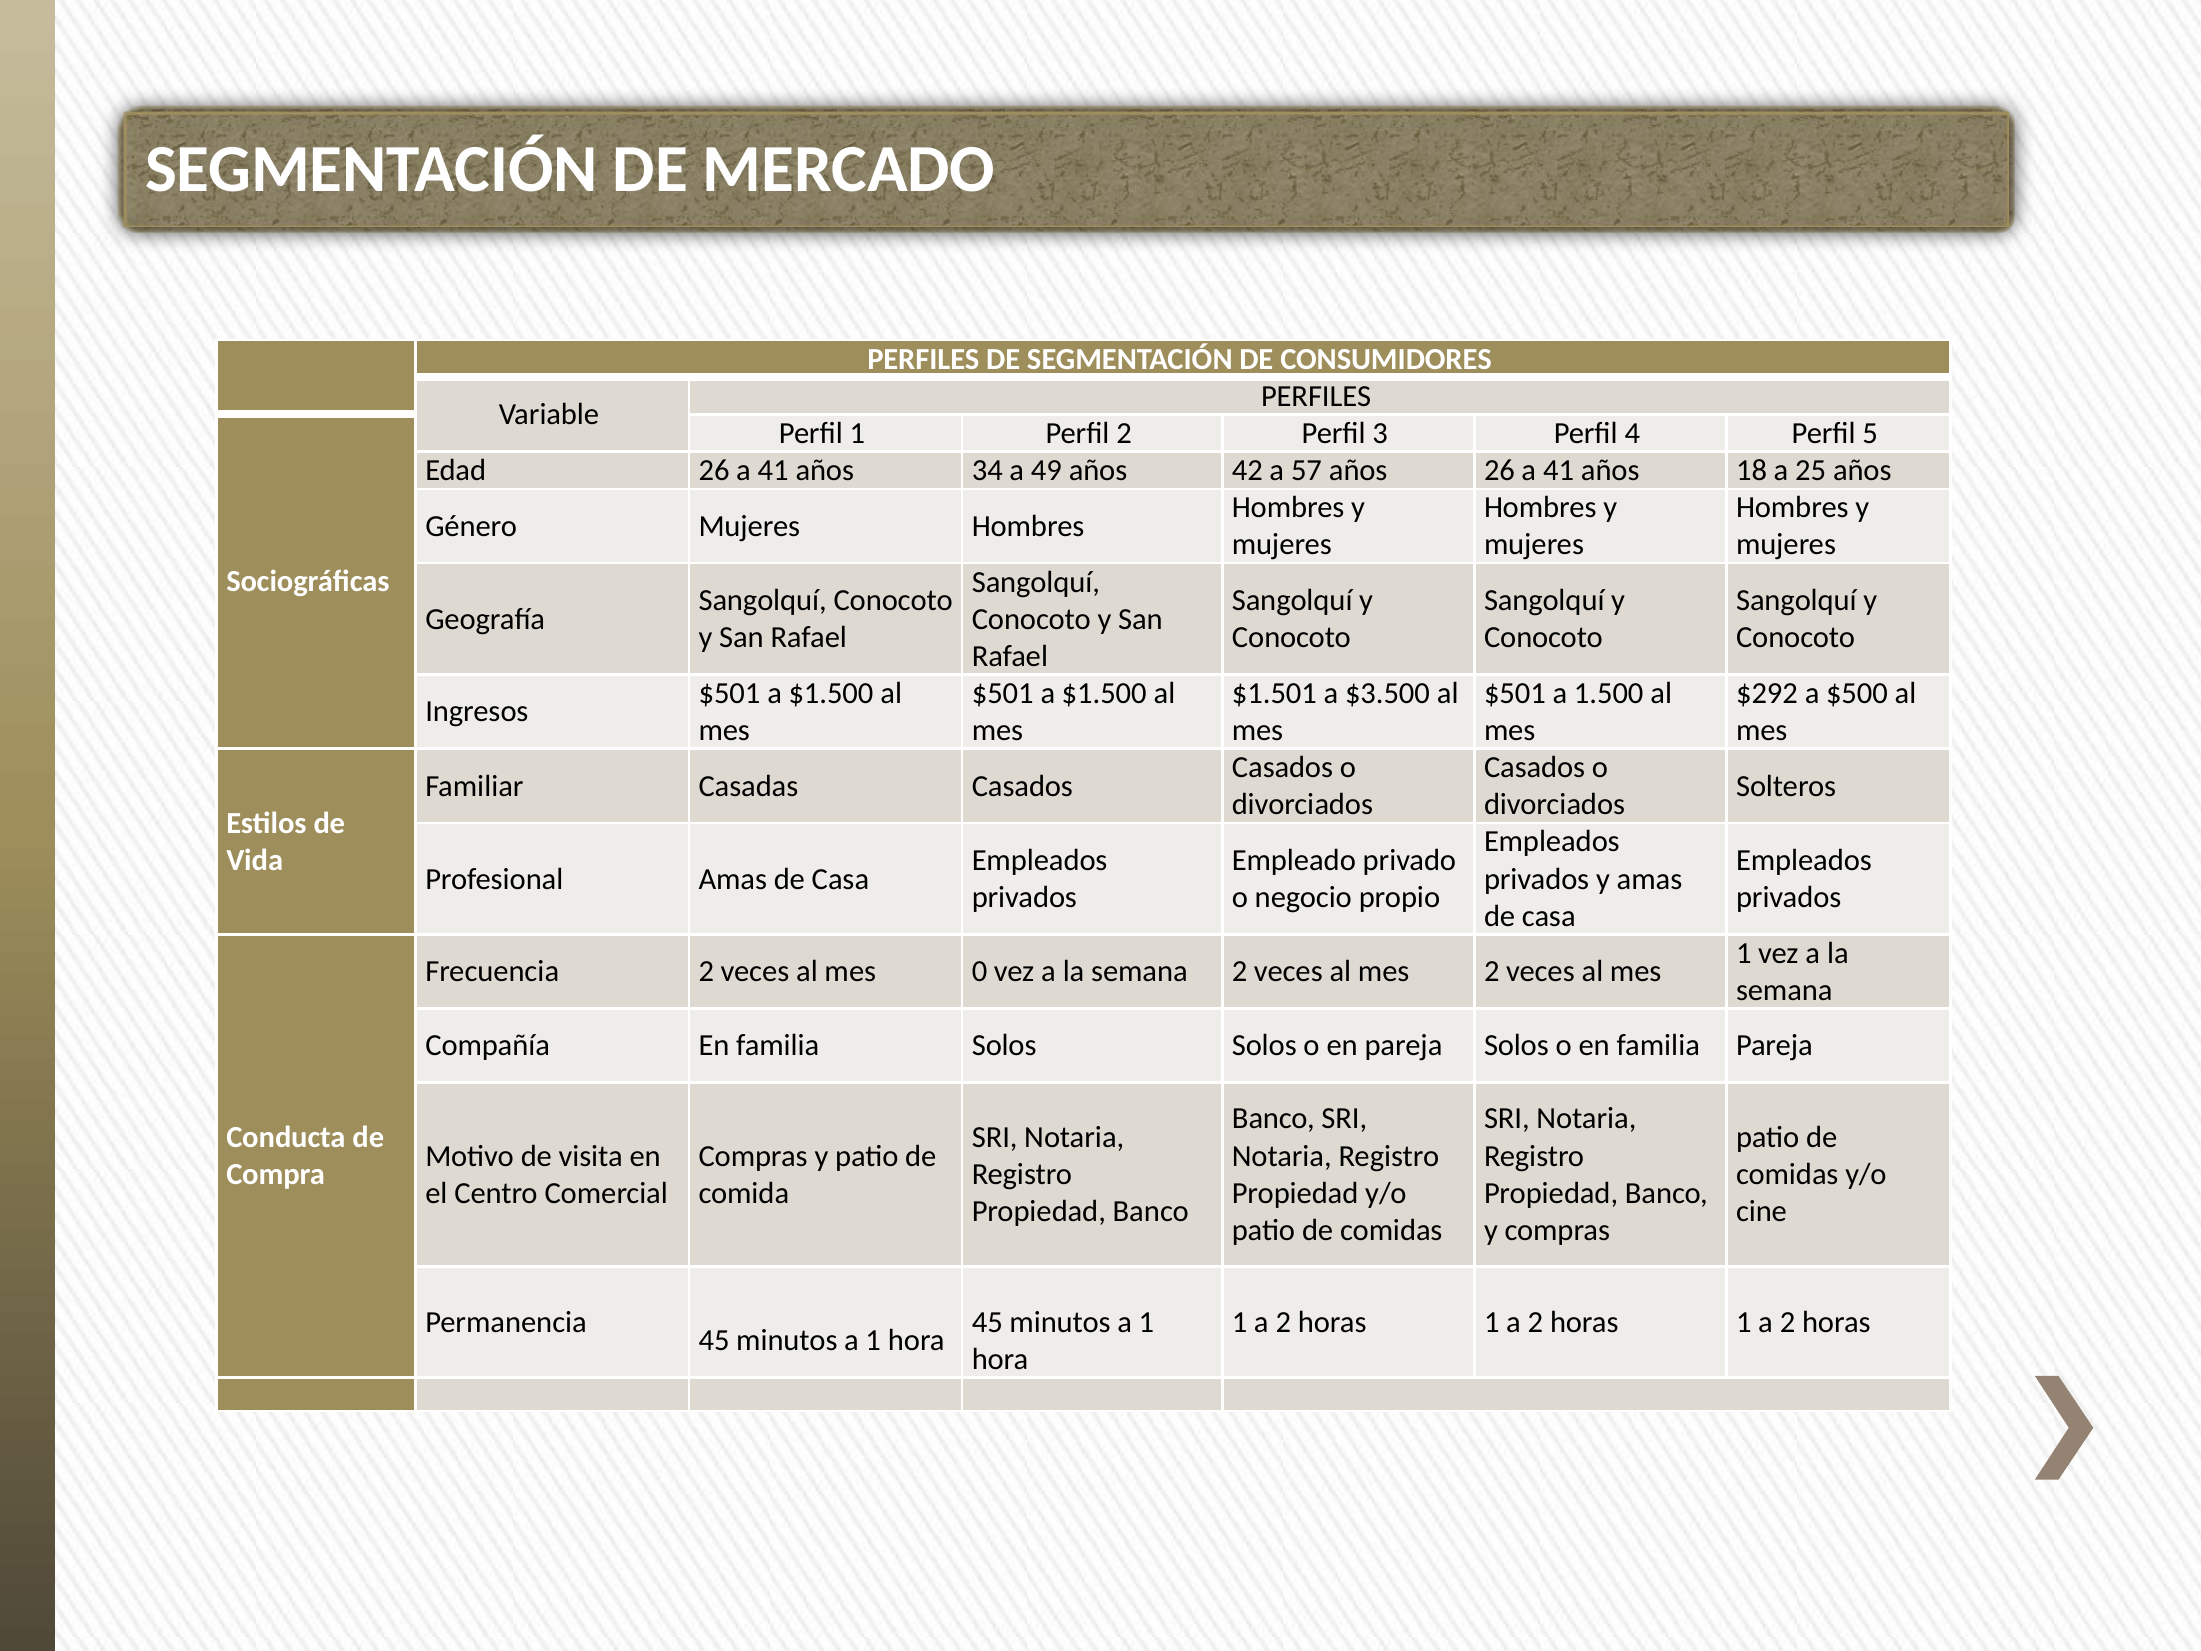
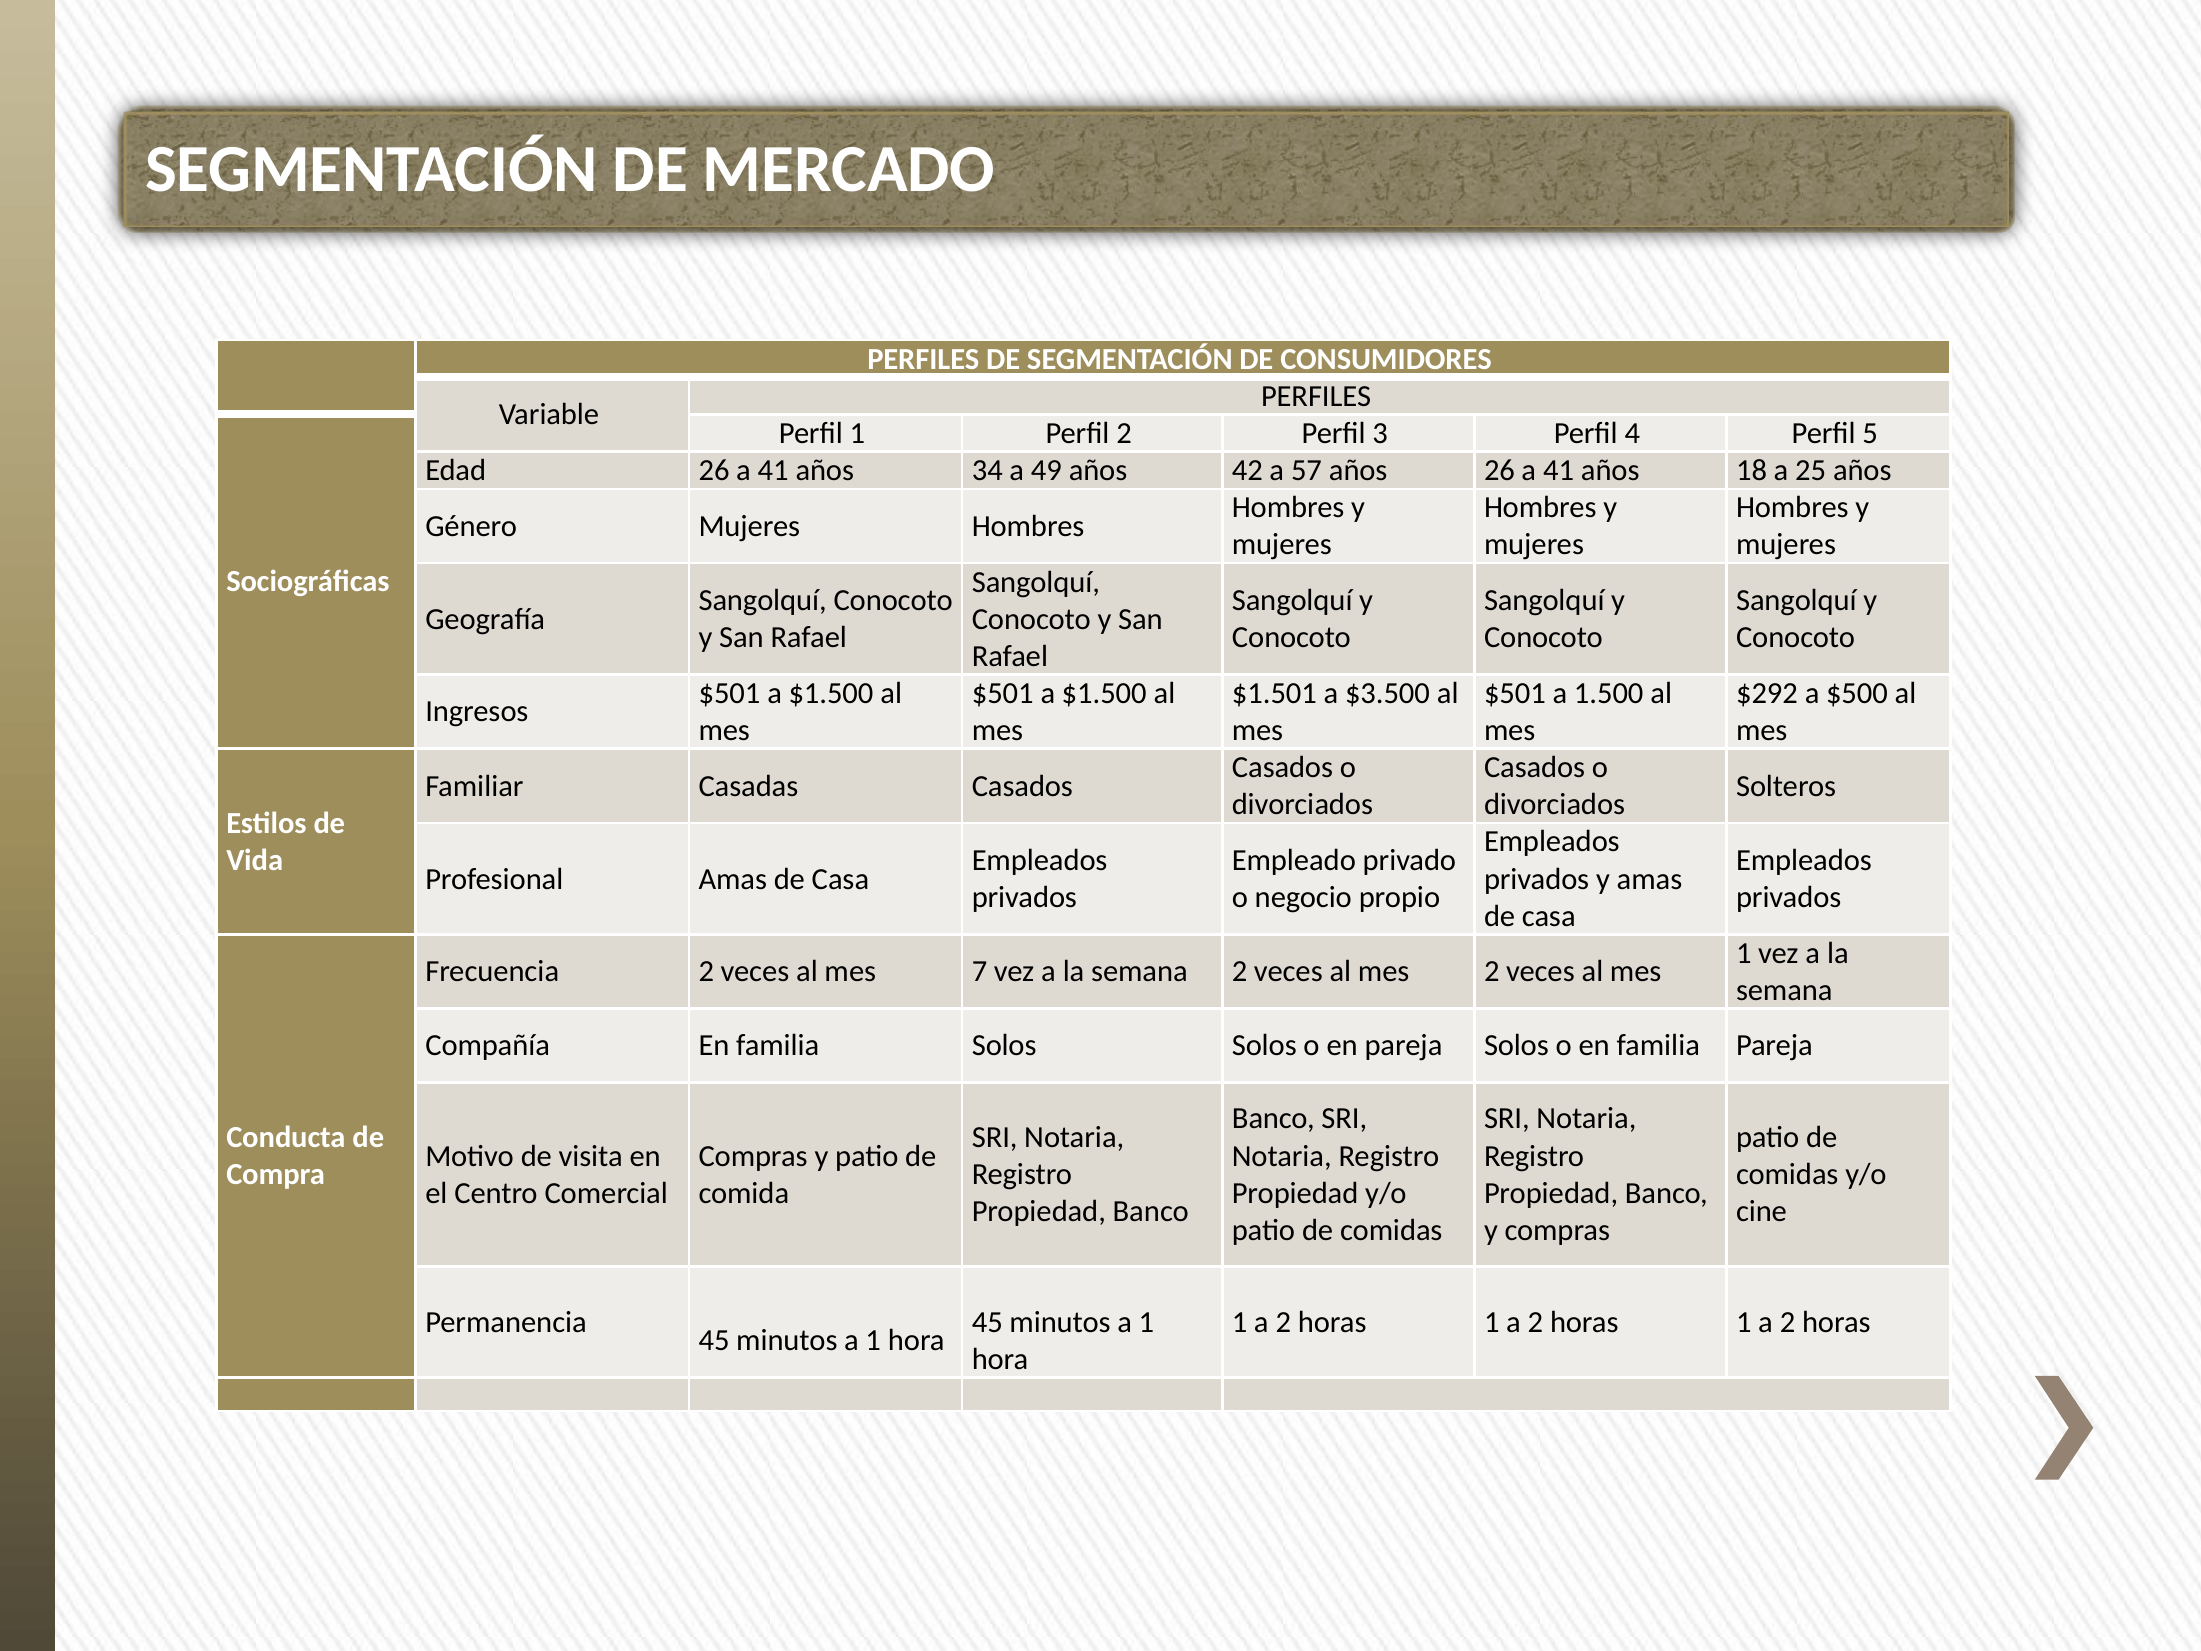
0: 0 -> 7 (980, 972)
